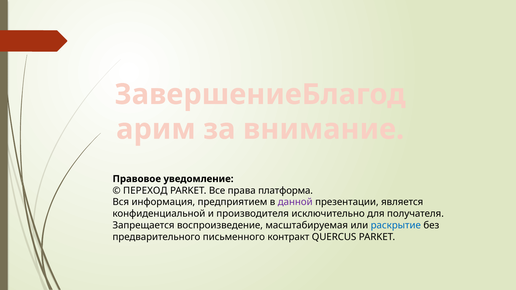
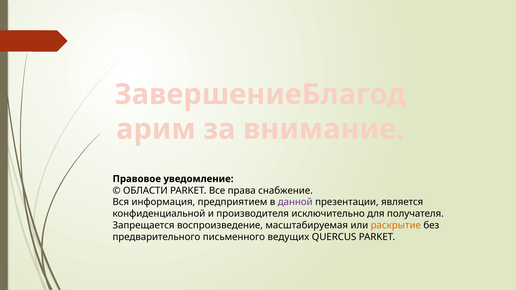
ПЕРЕХОД: ПЕРЕХОД -> ОБЛАСТИ (145, 191)
платформа: платформа -> снабжение (285, 191)
раскрытие colour: blue -> orange (396, 225)
контракт: контракт -> ведущих (288, 237)
